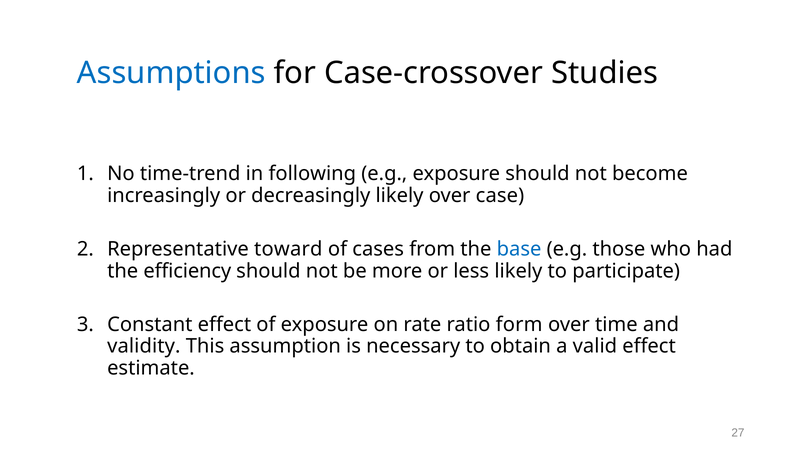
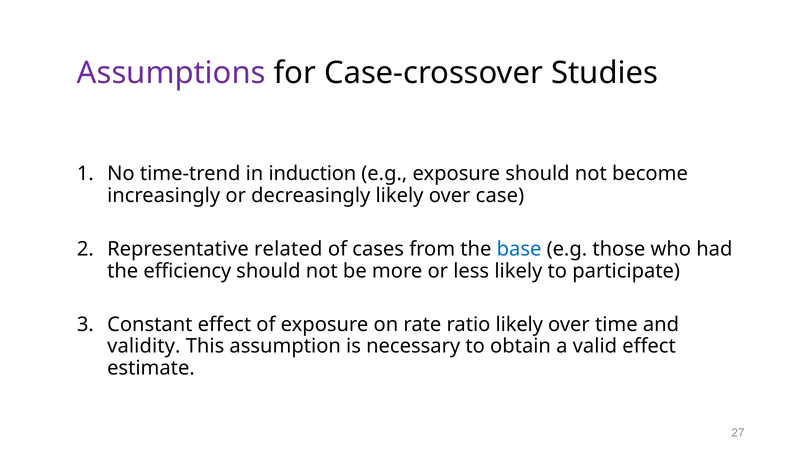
Assumptions colour: blue -> purple (171, 73)
following: following -> induction (312, 174)
toward: toward -> related (288, 249)
ratio form: form -> likely (519, 325)
